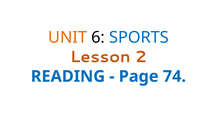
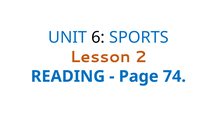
UNIT colour: orange -> blue (68, 37)
